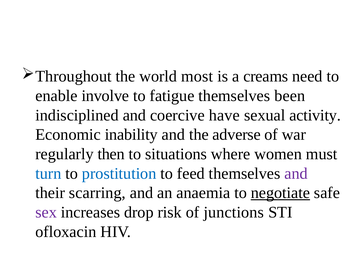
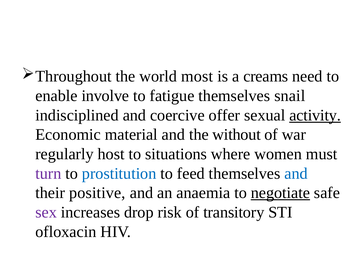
been: been -> snail (290, 96)
have: have -> offer (224, 115)
activity underline: none -> present (315, 115)
inability: inability -> material (131, 134)
adverse: adverse -> without (237, 134)
then: then -> host (111, 154)
turn colour: blue -> purple (48, 173)
and colour: purple -> blue (296, 173)
scarring: scarring -> positive (97, 192)
junctions: junctions -> transitory (234, 212)
